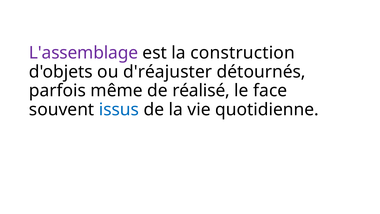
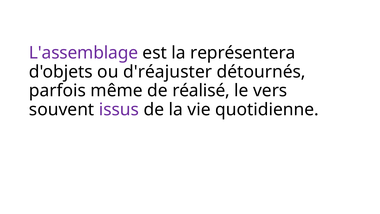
construction: construction -> représentera (243, 53)
face: face -> vers (270, 91)
issus colour: blue -> purple (119, 109)
